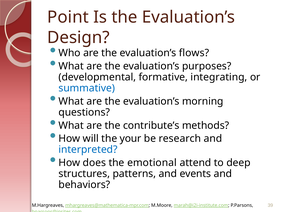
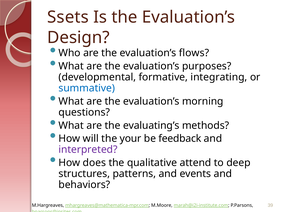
Point: Point -> Ssets (68, 17)
contribute’s: contribute’s -> evaluating’s (151, 126)
research: research -> feedback (180, 139)
interpreted colour: blue -> purple (88, 150)
emotional: emotional -> qualitative (152, 163)
